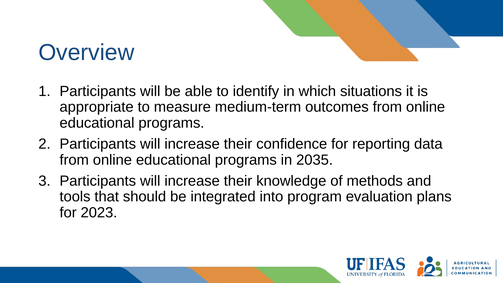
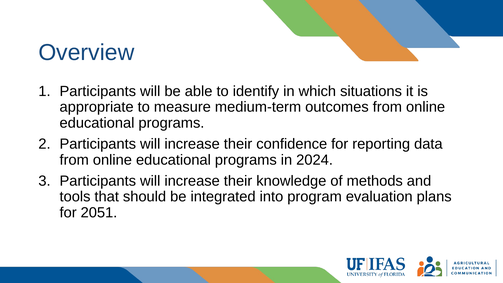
2035: 2035 -> 2024 (315, 160)
2023: 2023 -> 2051 (99, 213)
